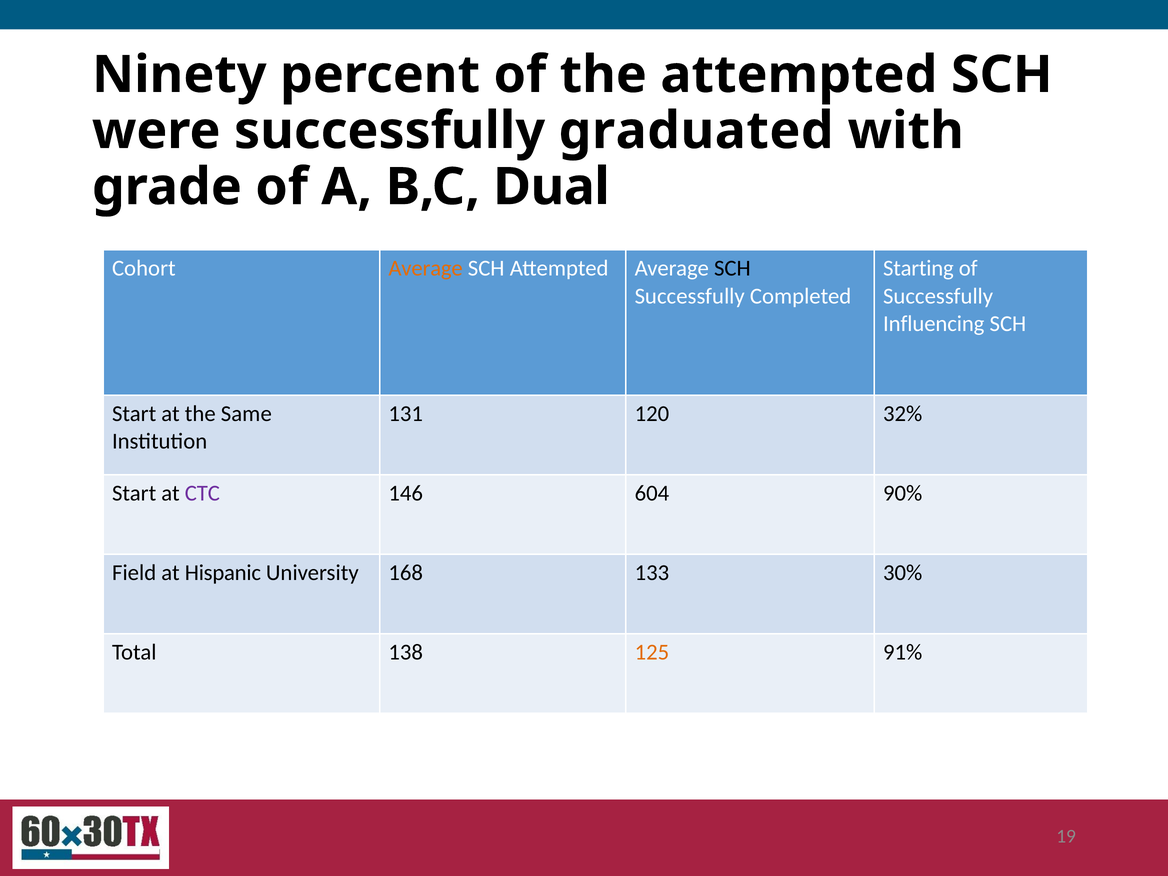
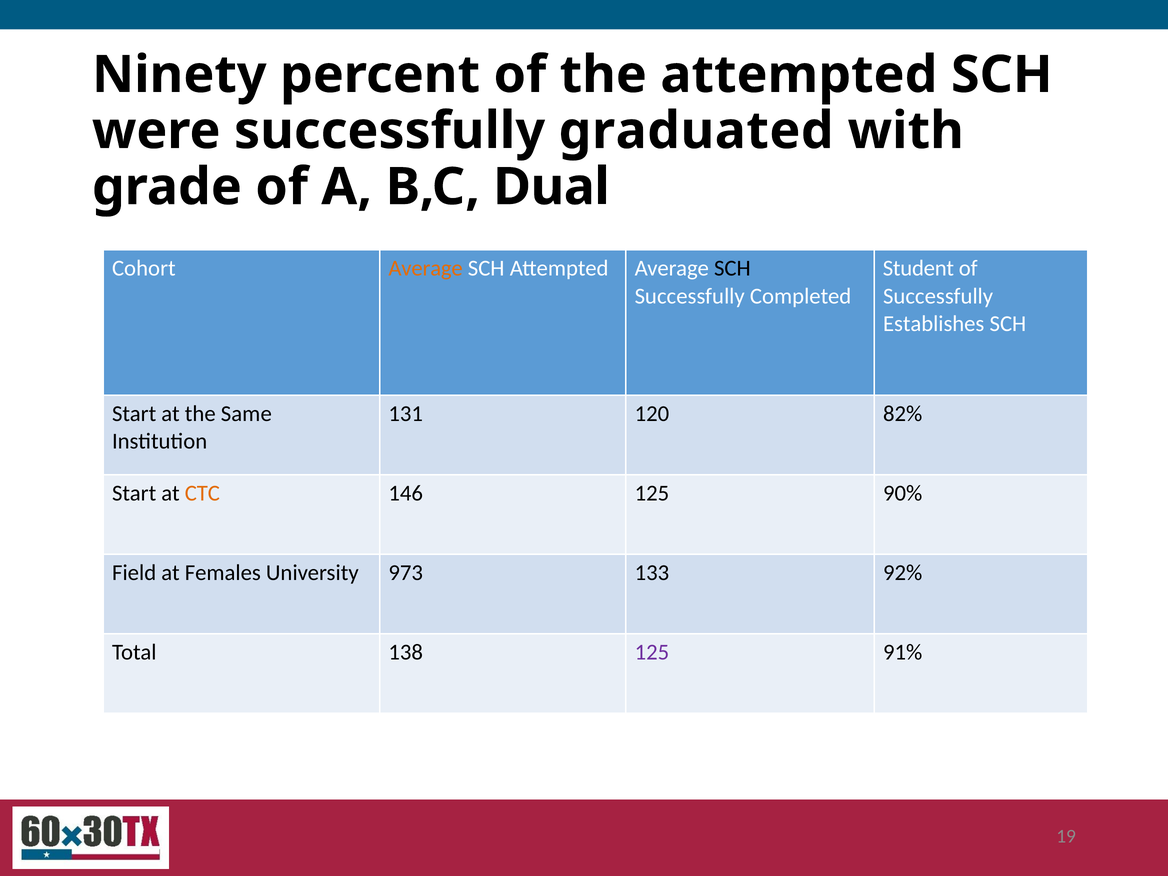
Starting: Starting -> Student (918, 268)
Influencing: Influencing -> Establishes (934, 324)
32%: 32% -> 82% (903, 414)
CTC colour: purple -> orange (202, 493)
146 604: 604 -> 125 (652, 493)
Hispanic: Hispanic -> Females (223, 573)
168: 168 -> 973 (406, 573)
30%: 30% -> 92% (903, 573)
125 colour: orange -> purple (652, 652)
